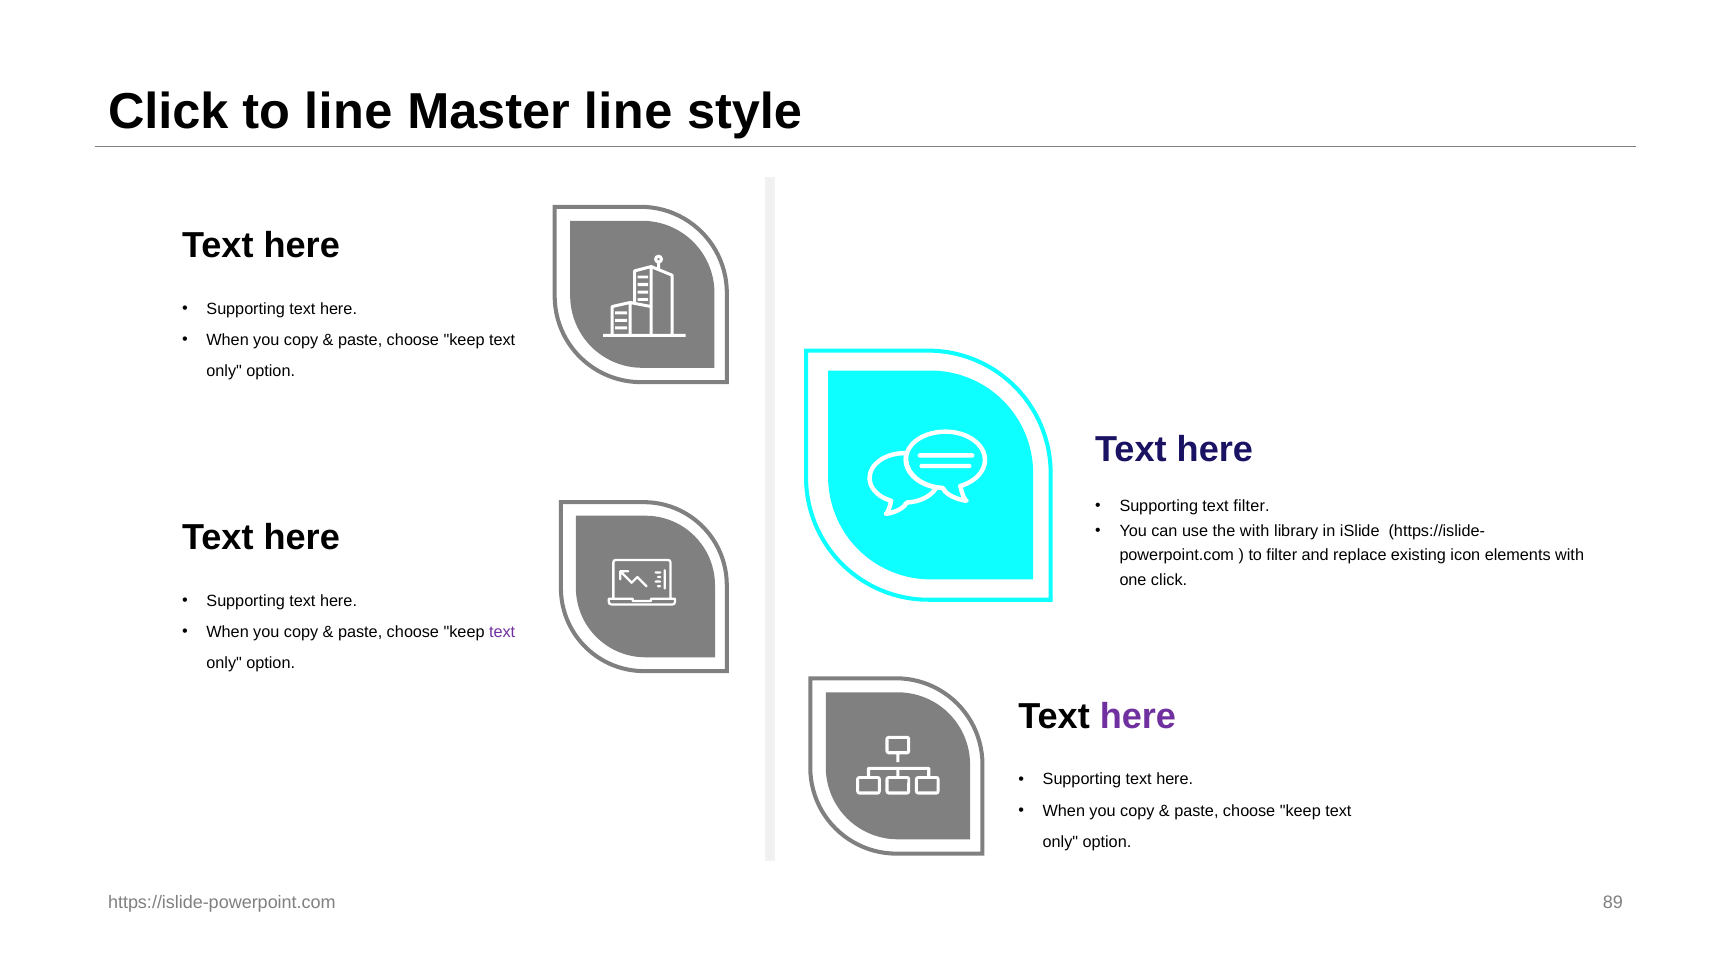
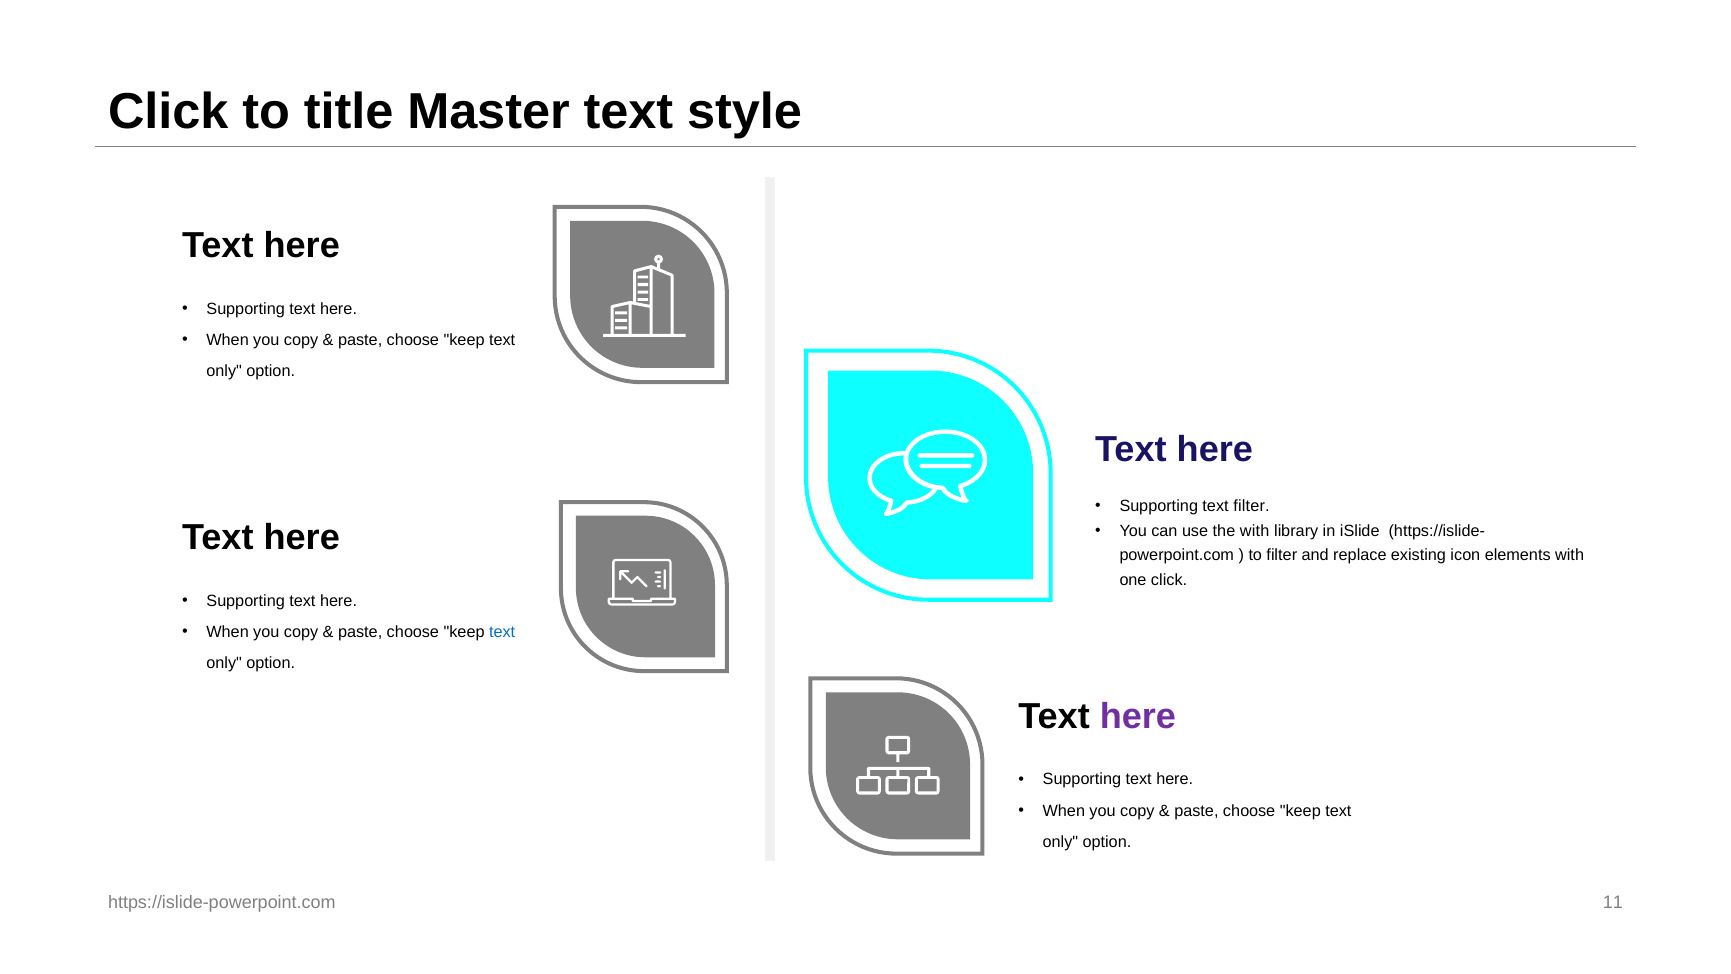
to line: line -> title (349, 112)
Master line: line -> text (628, 112)
text colour: purple -> blue (502, 632)
89: 89 -> 11 (1613, 902)
